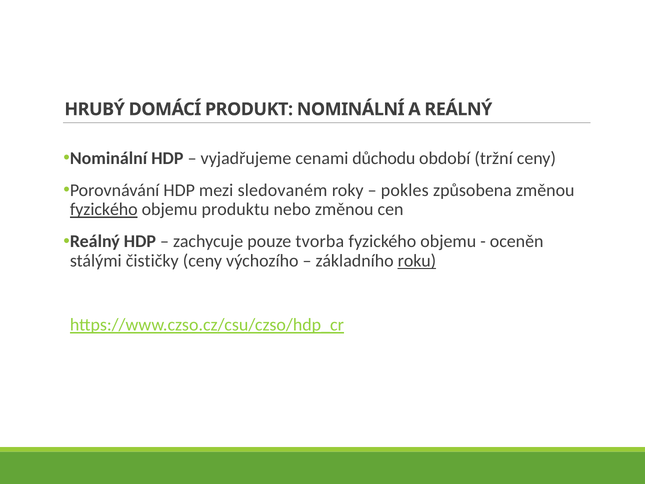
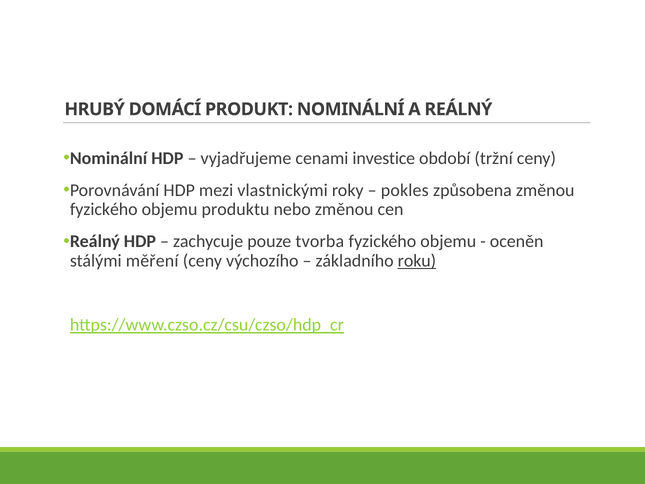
důchodu: důchodu -> investice (384, 158)
sledovaném: sledovaném -> vlastnickými (283, 190)
fyzického underline: present -> none (104, 209)
čističky: čističky -> měření (152, 261)
